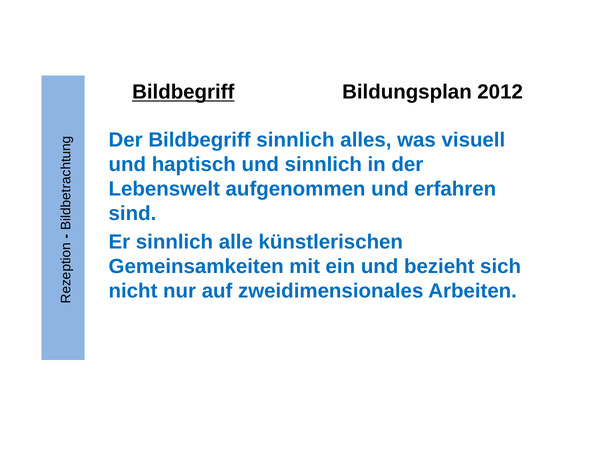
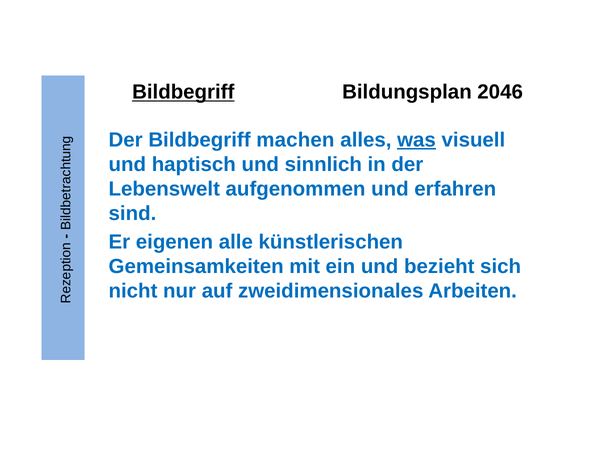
2012: 2012 -> 2046 (500, 92)
Bildbegriff sinnlich: sinnlich -> machen (295, 140)
was underline: none -> present (417, 140)
Er sinnlich: sinnlich -> eigenen (174, 242)
